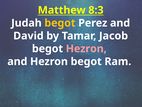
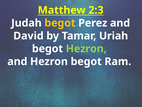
8:3: 8:3 -> 2:3 (96, 10)
Jacob: Jacob -> Uriah (114, 36)
Hezron colour: pink -> light green (86, 48)
